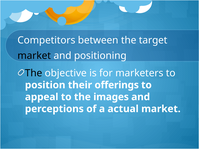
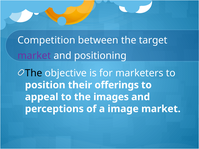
Competitors: Competitors -> Competition (46, 40)
market colour: black -> purple (34, 56)
actual: actual -> image (123, 109)
